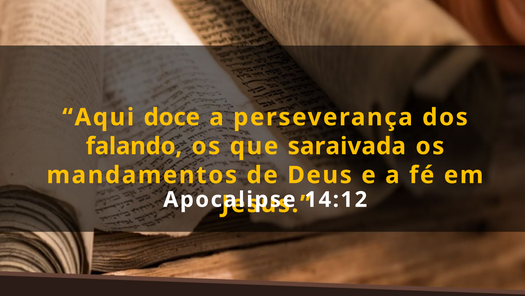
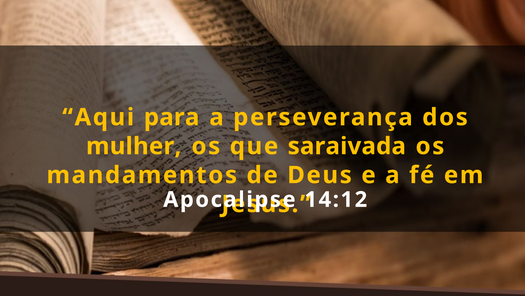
doce: doce -> para (172, 117)
falando: falando -> mulher (134, 146)
